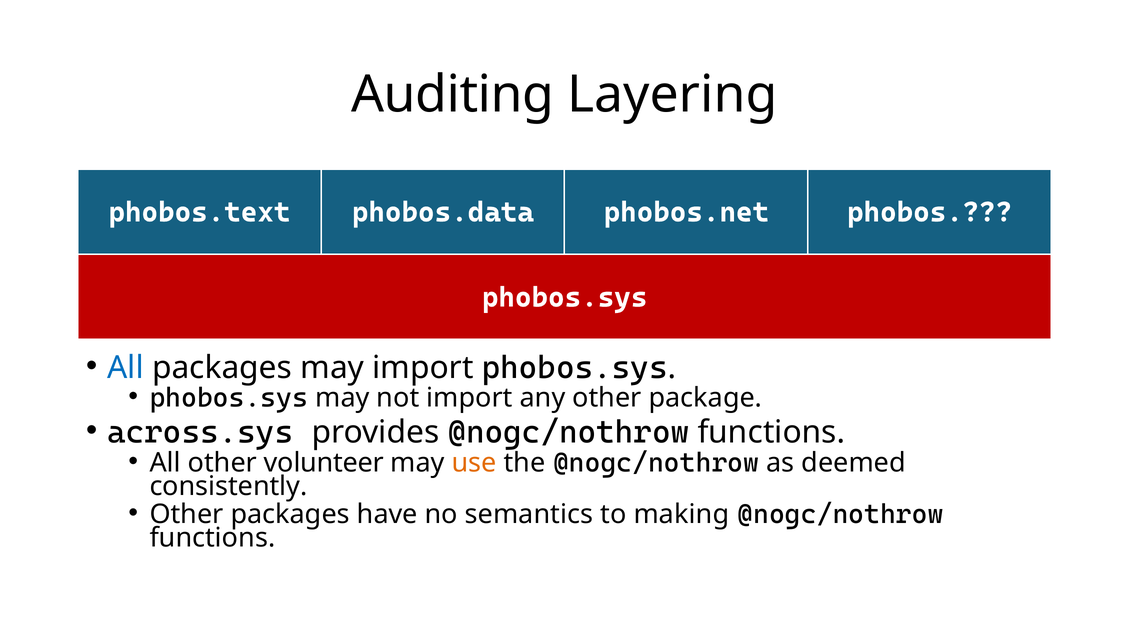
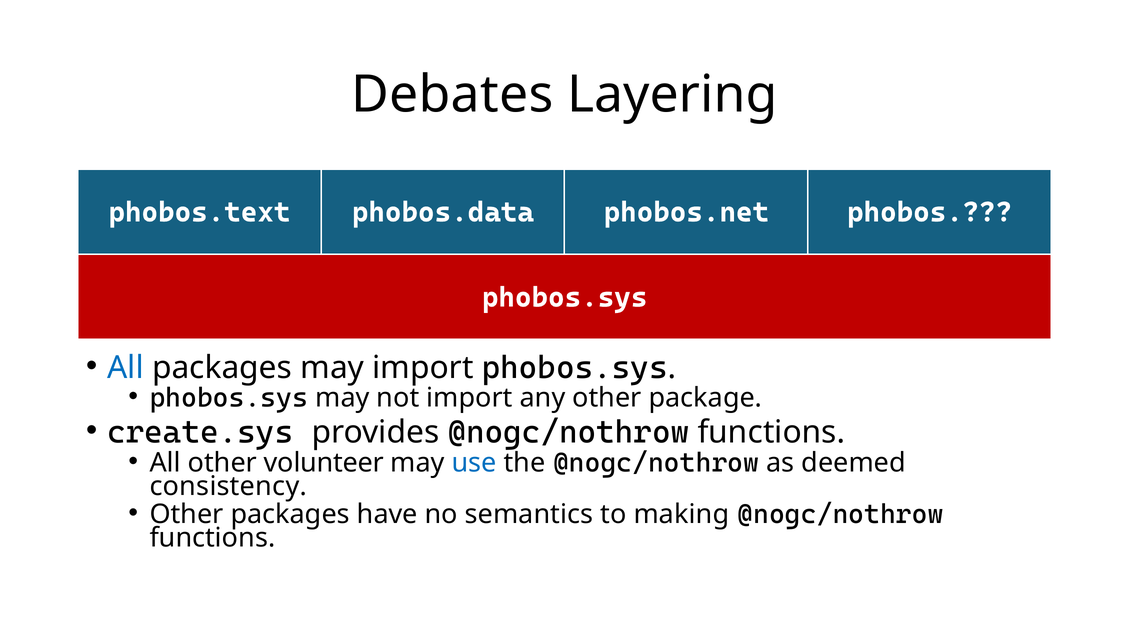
Auditing: Auditing -> Debates (452, 95)
across.sys: across.sys -> create.sys (200, 433)
use colour: orange -> blue (474, 463)
consistently: consistently -> consistency (228, 486)
